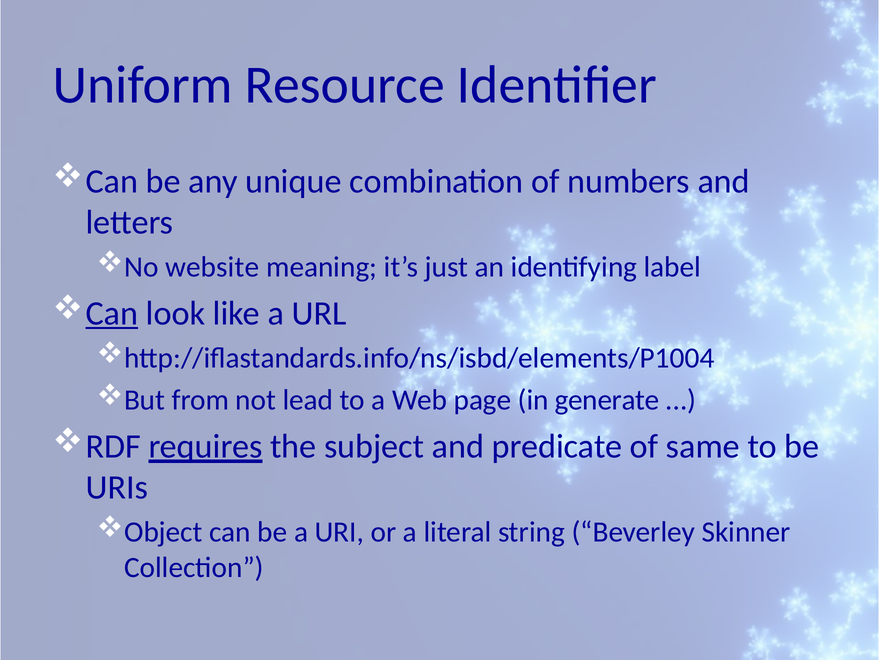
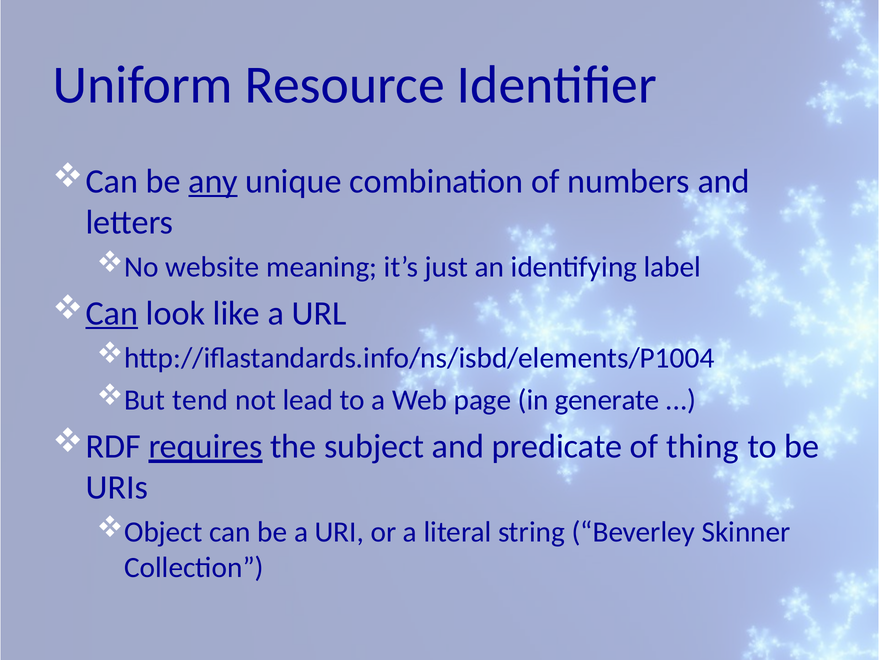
any underline: none -> present (213, 181)
from: from -> tend (200, 400)
same: same -> thing (703, 446)
